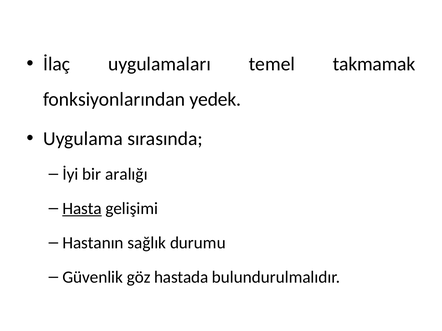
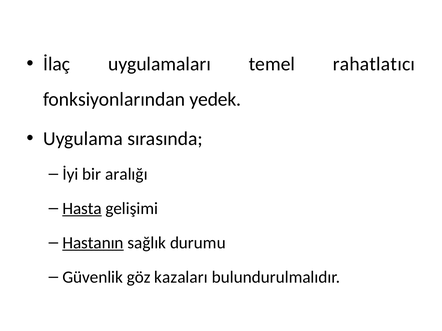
takmamak: takmamak -> rahatlatıcı (374, 64)
Hastanın underline: none -> present (93, 243)
hastada: hastada -> kazaları (181, 277)
